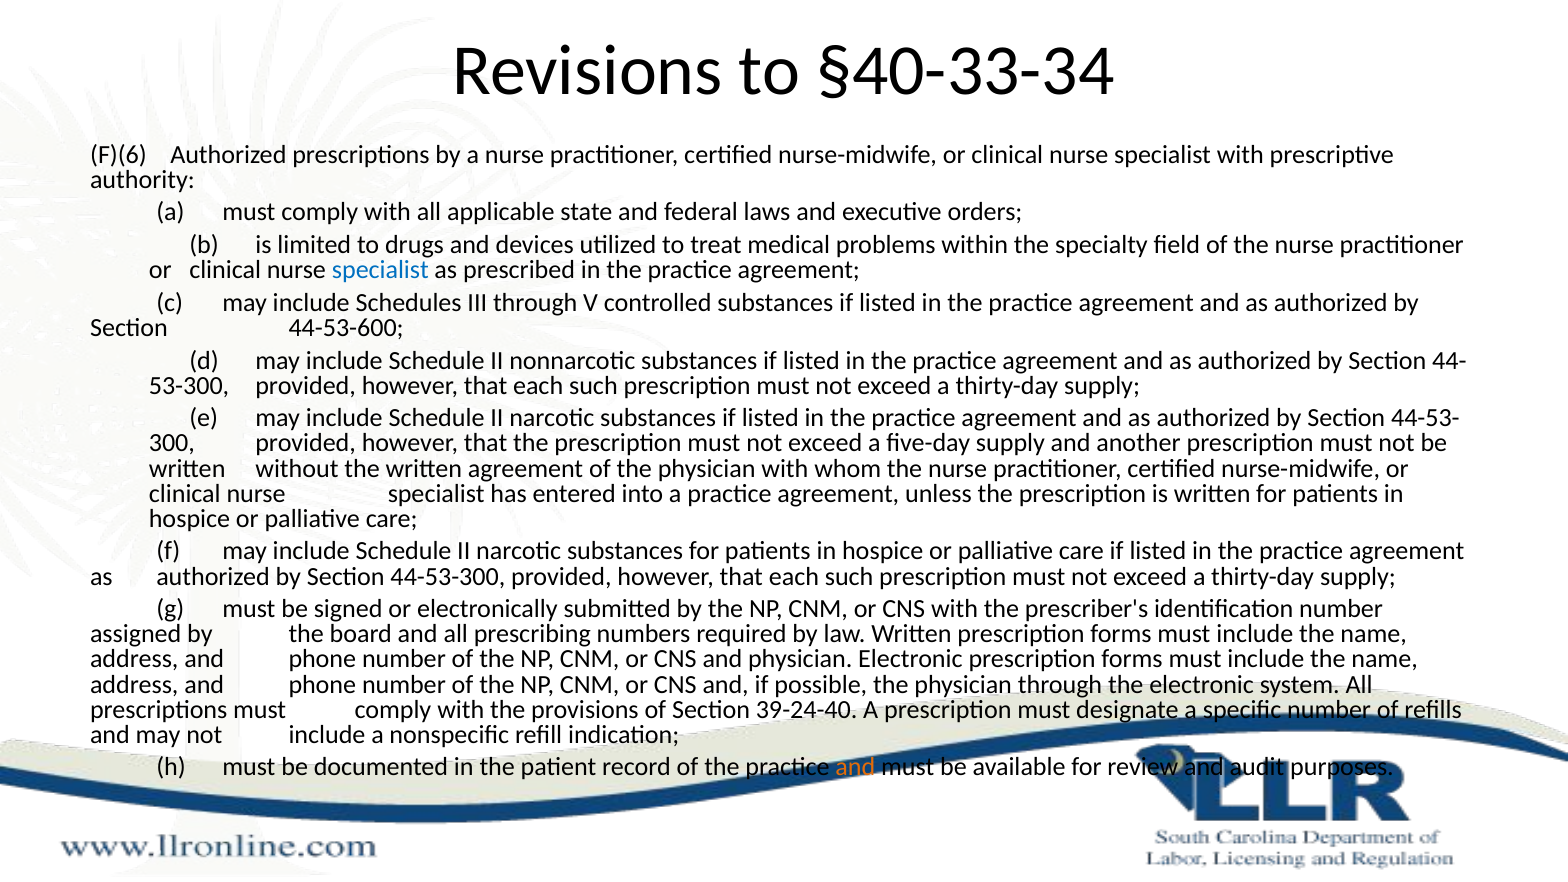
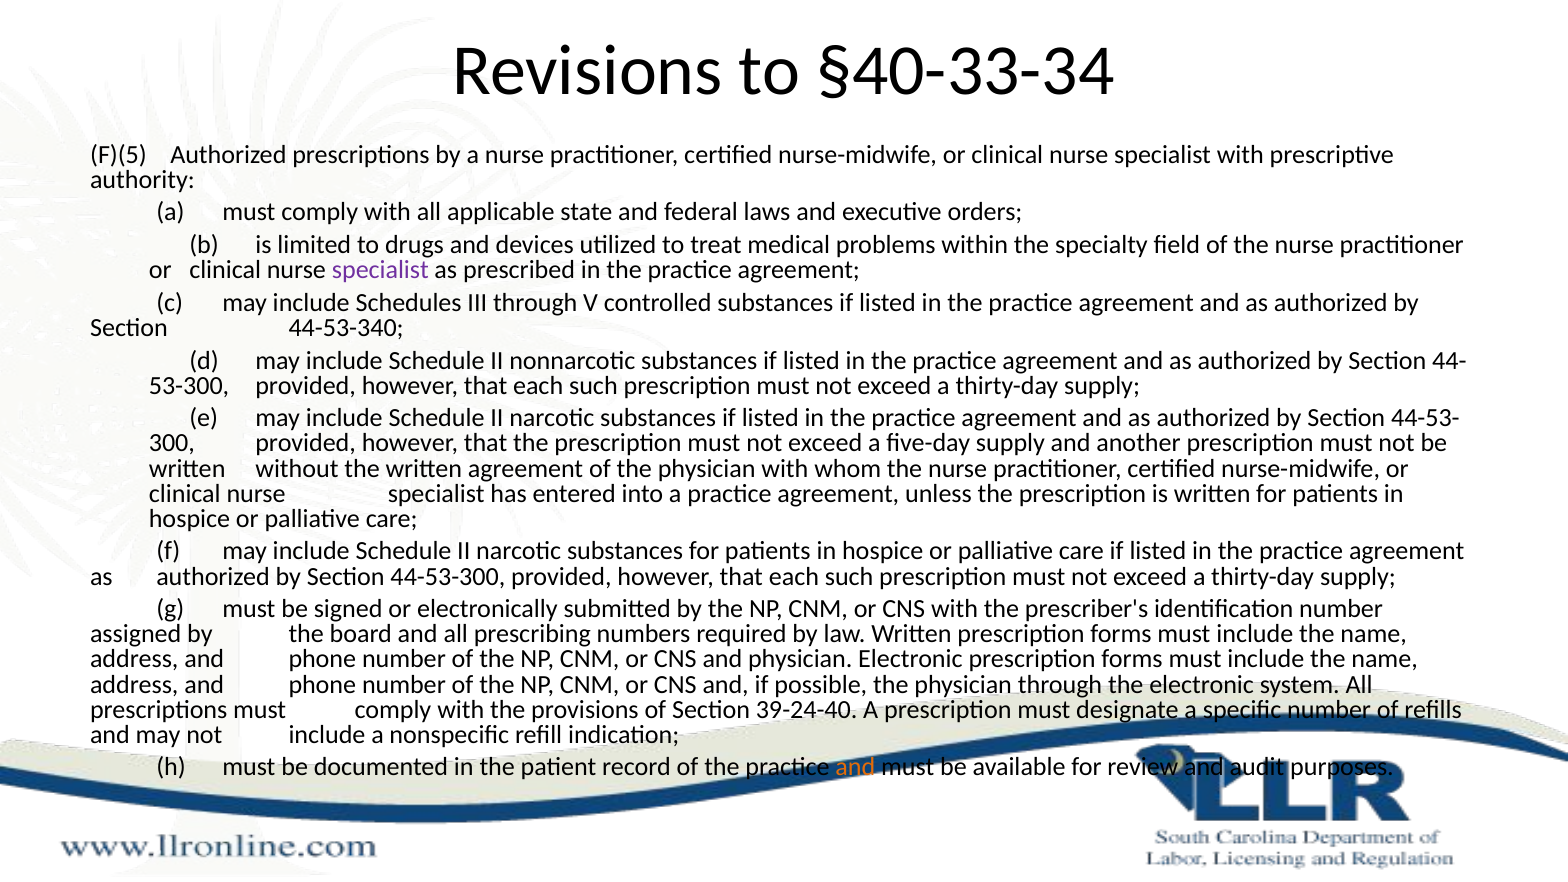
F)(6: F)(6 -> F)(5 (118, 154)
specialist colour: blue -> purple (380, 270)
44-53-600: 44-53-600 -> 44-53-340 (346, 328)
